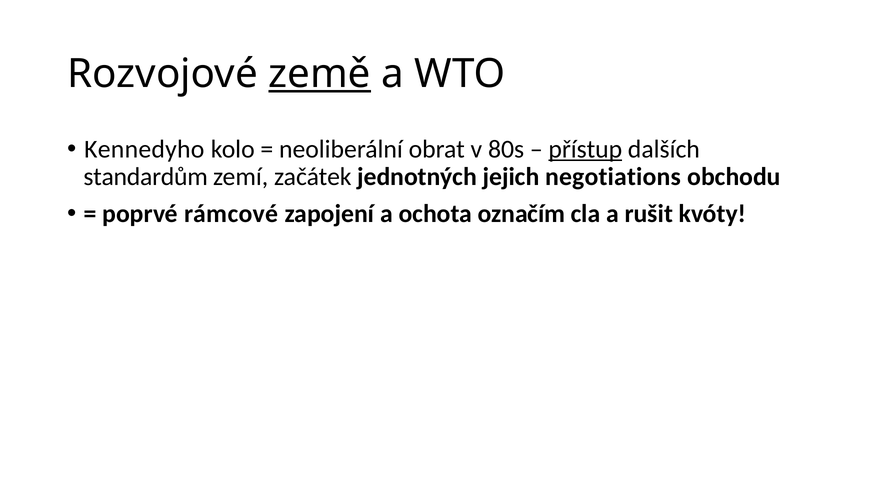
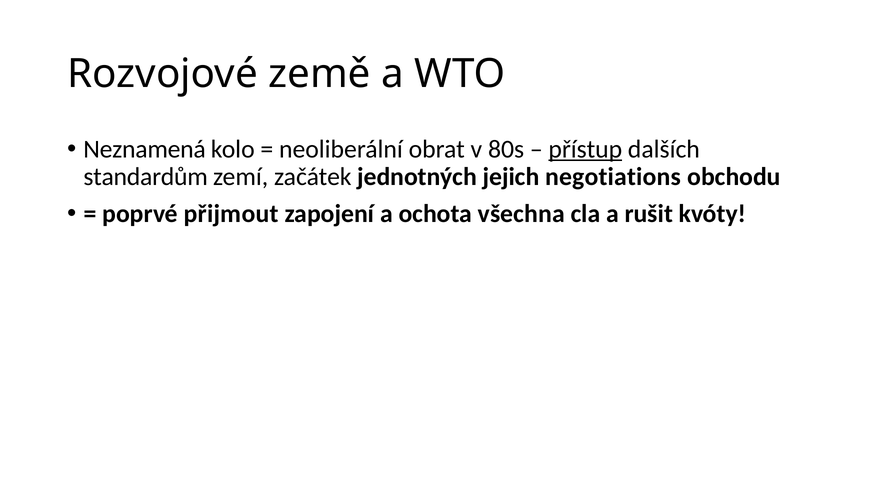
země underline: present -> none (320, 74)
Kennedyho: Kennedyho -> Neznamená (145, 149)
rámcové: rámcové -> přijmout (231, 214)
označím: označím -> všechna (521, 214)
